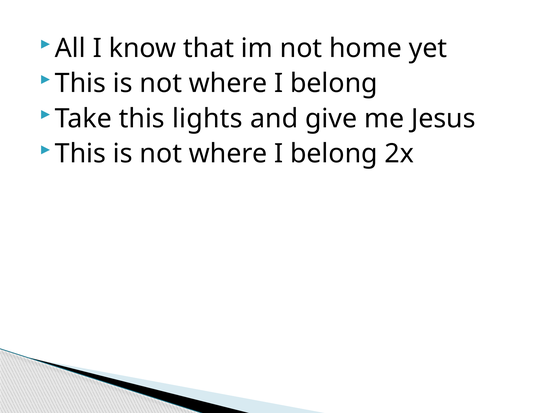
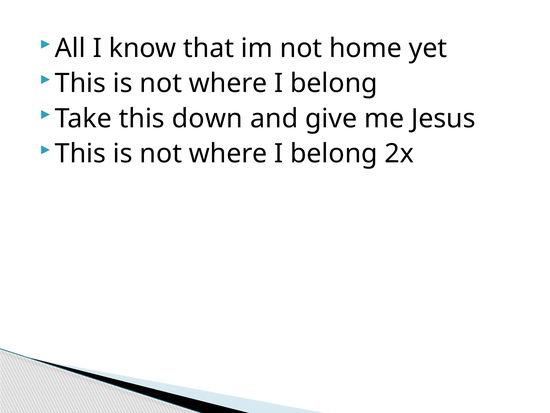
lights: lights -> down (207, 118)
